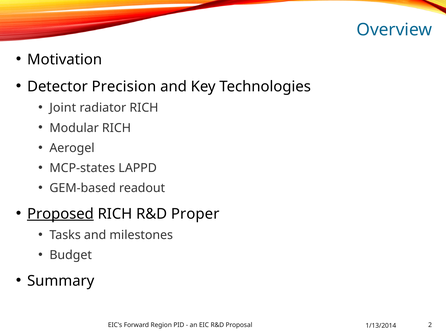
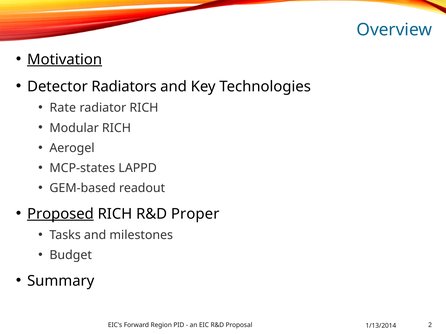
Motivation underline: none -> present (65, 60)
Precision: Precision -> Radiators (124, 87)
Joint: Joint -> Rate (63, 108)
